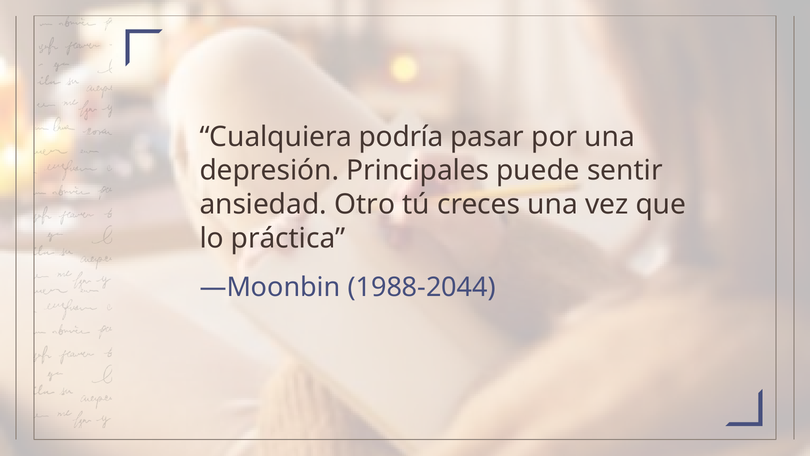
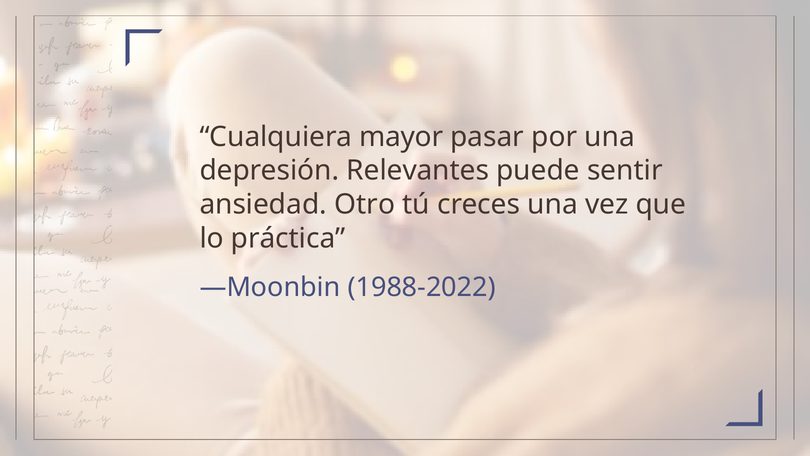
podría: podría -> mayor (401, 137)
Principales: Principales -> Relevantes (418, 171)
1988-2044: 1988-2044 -> 1988-2022 (422, 287)
